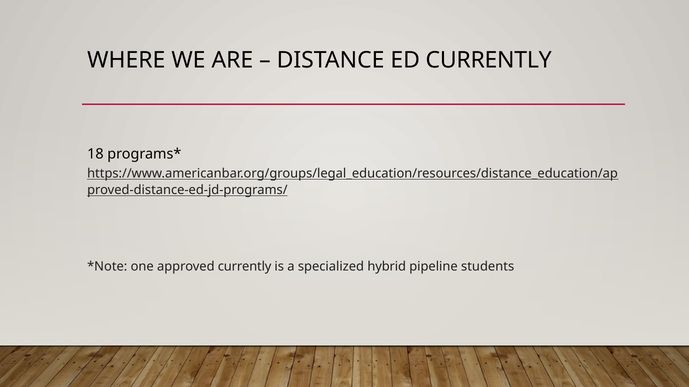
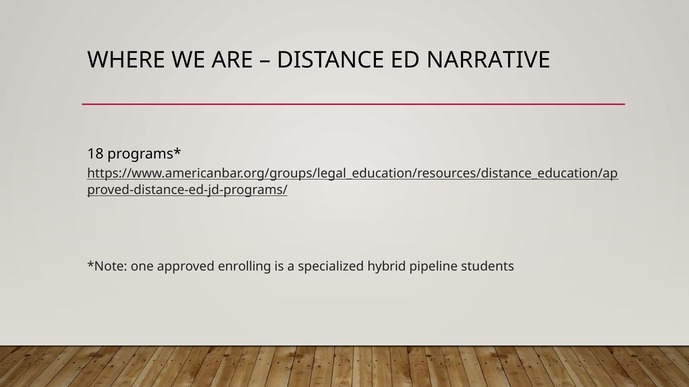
ED CURRENTLY: CURRENTLY -> NARRATIVE (488, 60)
approved currently: currently -> enrolling (245, 267)
